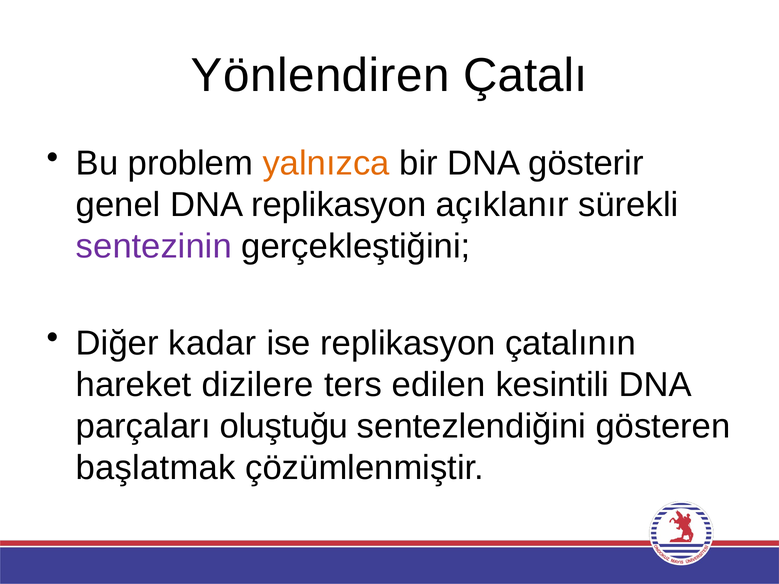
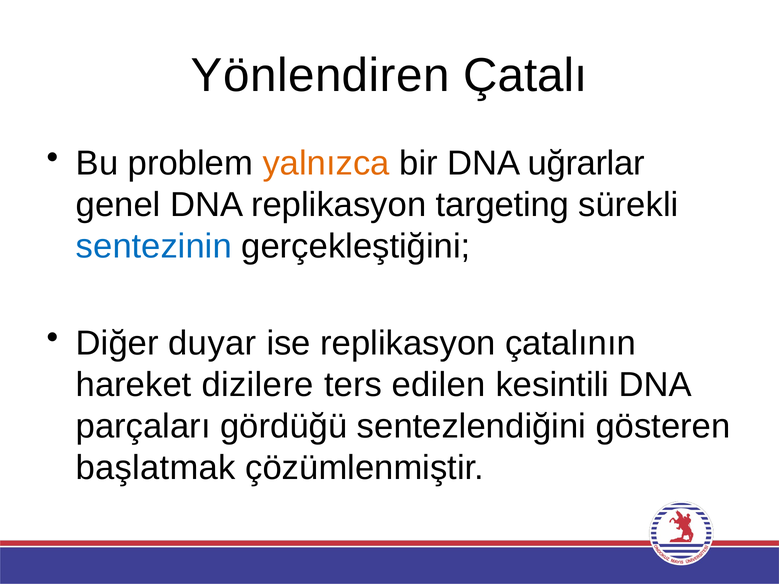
gösterir: gösterir -> uğrarlar (586, 163)
açıklanır: açıklanır -> targeting (502, 205)
sentezinin colour: purple -> blue (154, 247)
kadar: kadar -> duyar (212, 344)
oluştuğu: oluştuğu -> gördüğü (284, 427)
